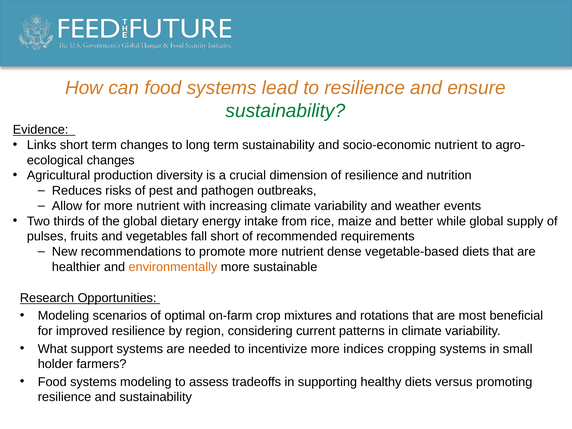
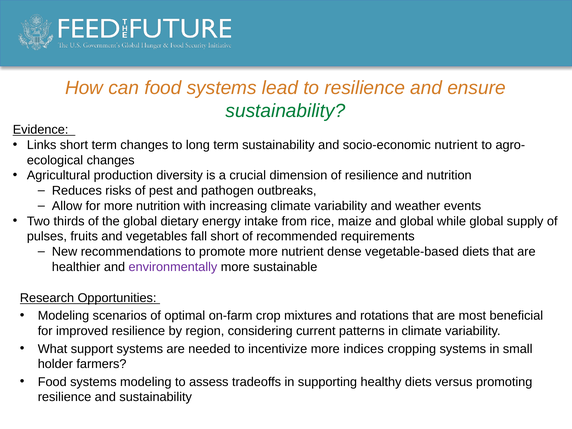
for more nutrient: nutrient -> nutrition (158, 206)
and better: better -> global (417, 221)
environmentally colour: orange -> purple (173, 267)
